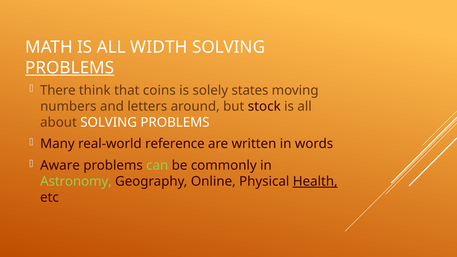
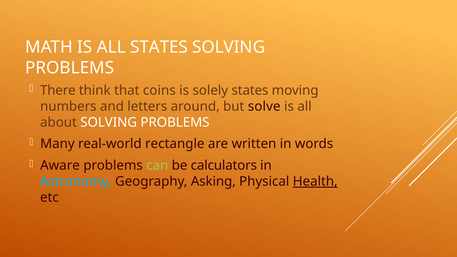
ALL WIDTH: WIDTH -> STATES (159, 47)
PROBLEMS underline: present -> none (70, 68)
stock: stock -> solve (264, 106)
reference: reference -> rectangle (175, 144)
commonly: commonly -> calculators (224, 165)
Astronomy colour: light green -> light blue (76, 181)
Online: Online -> Asking (213, 181)
